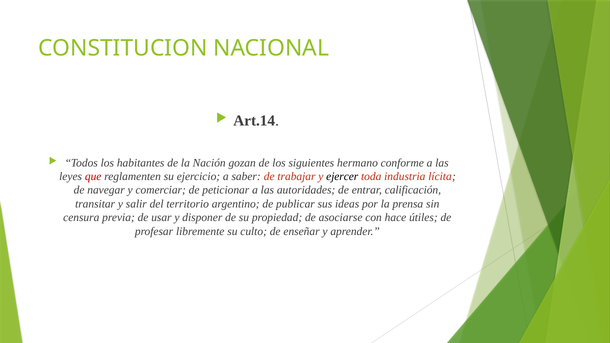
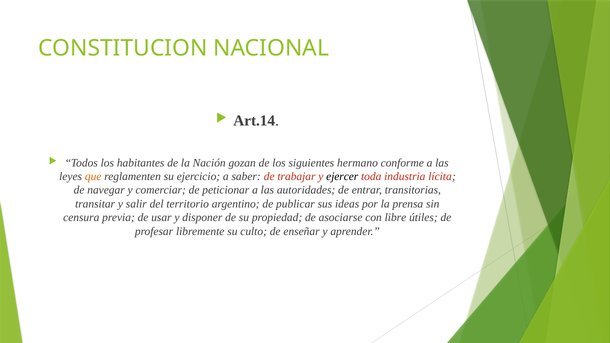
que colour: red -> orange (93, 177)
calificación: calificación -> transitorias (413, 190)
hace: hace -> libre (395, 218)
